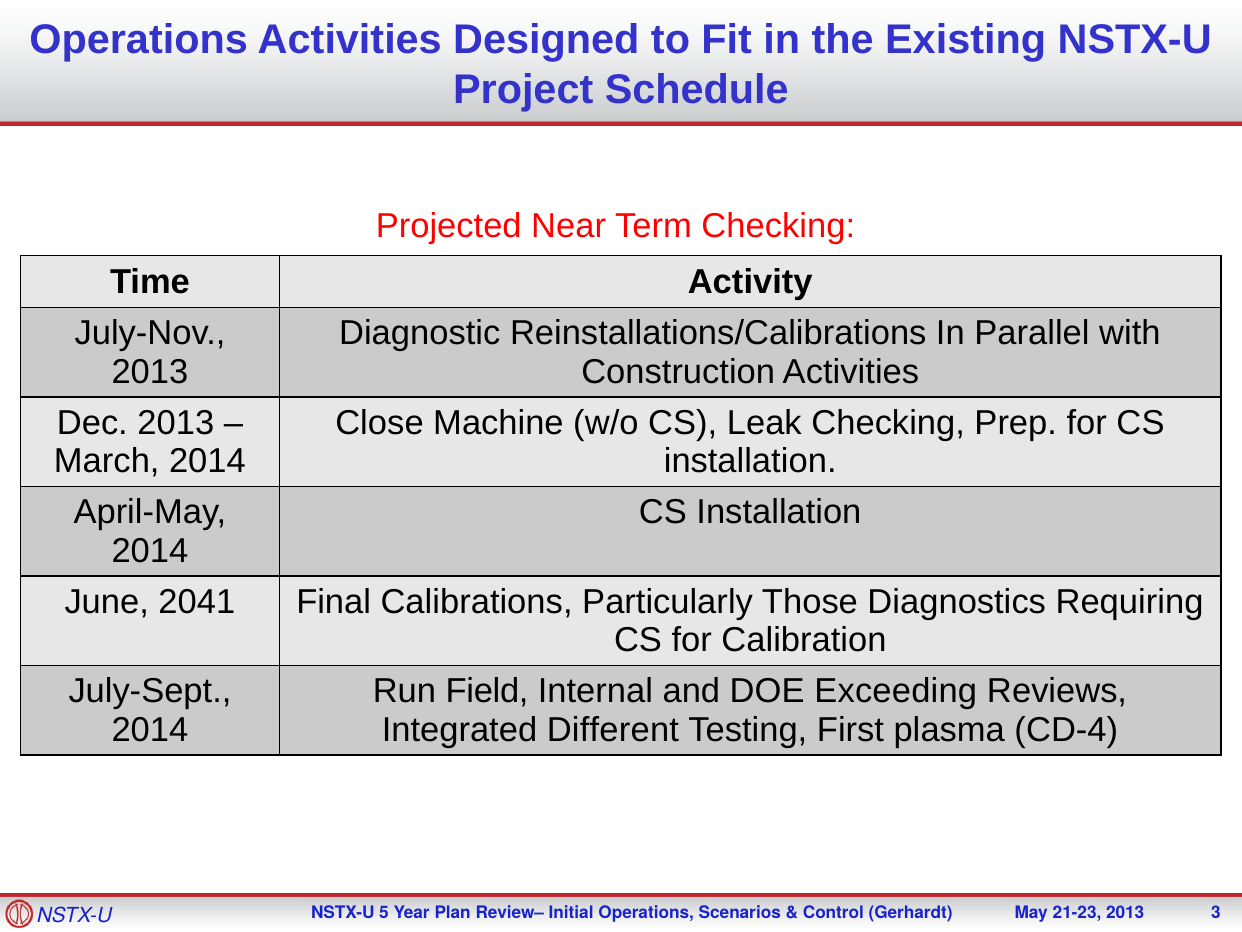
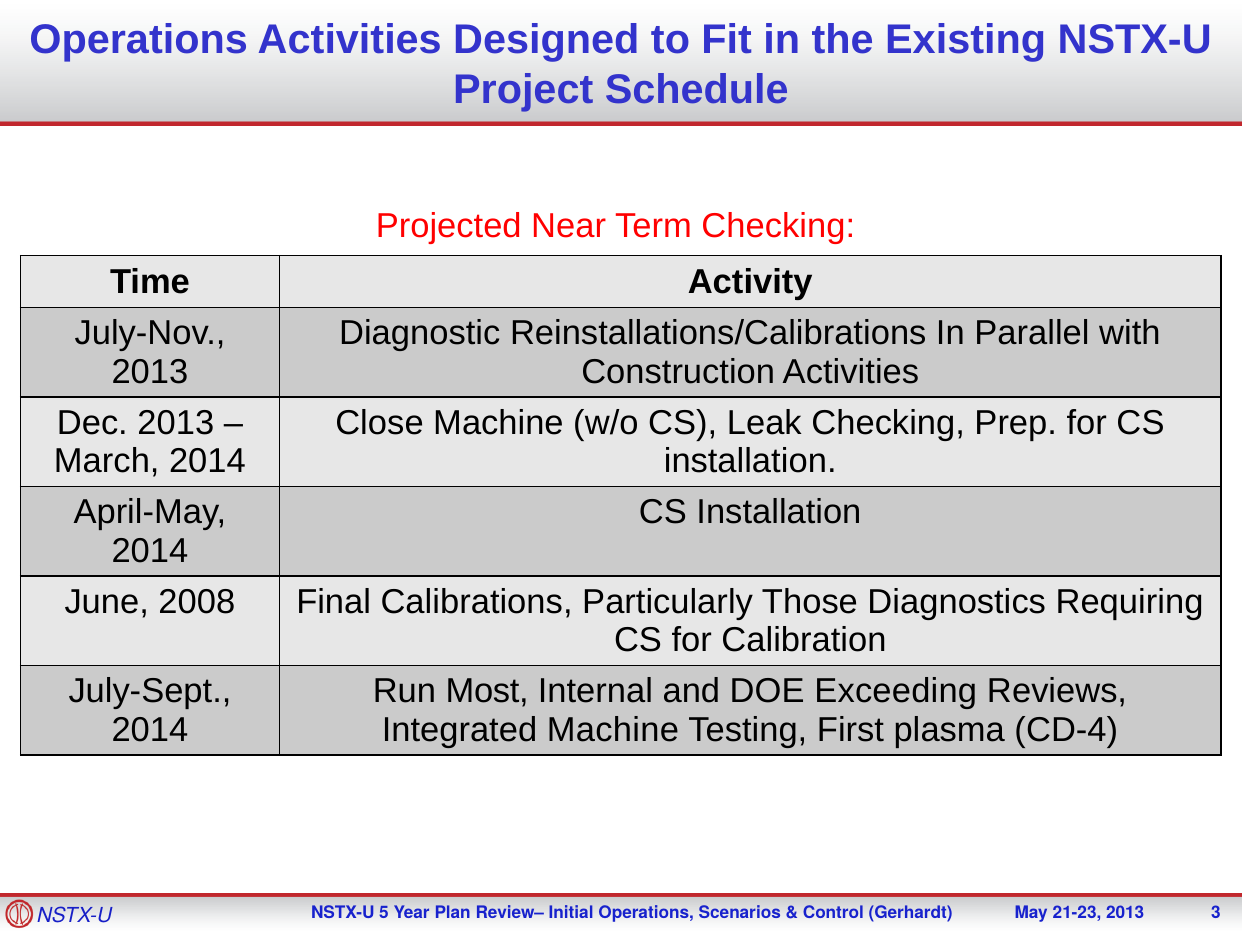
2041: 2041 -> 2008 (197, 602)
Field: Field -> Most (487, 691)
Integrated Different: Different -> Machine (613, 730)
